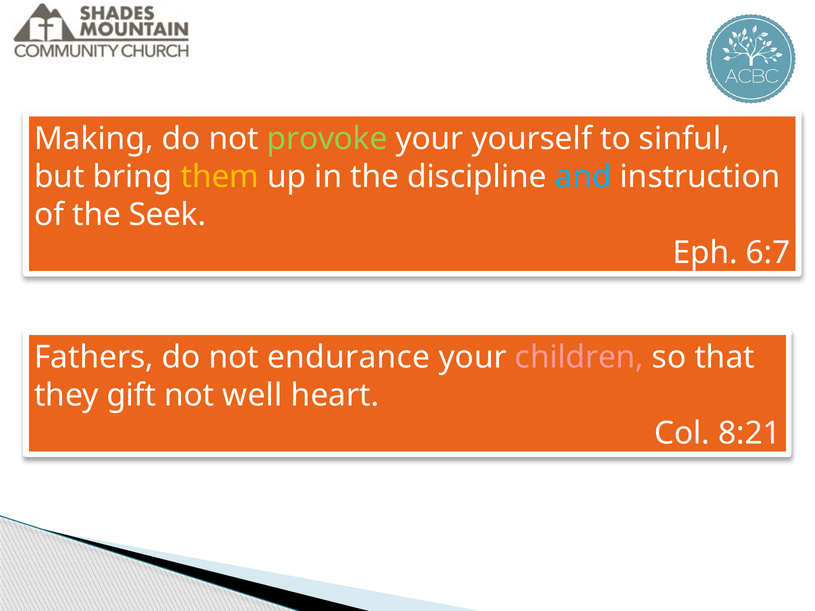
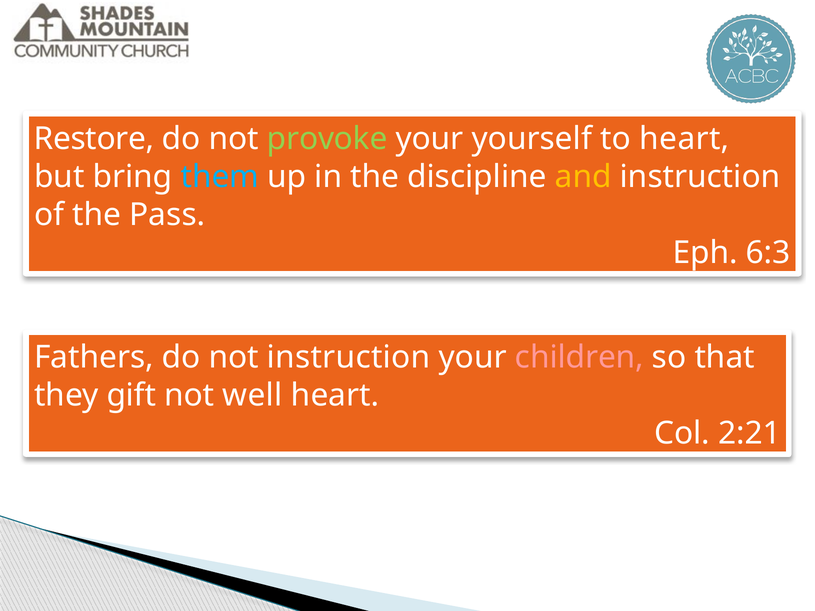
Making: Making -> Restore (94, 139)
to sinful: sinful -> heart (684, 139)
them colour: yellow -> light blue (220, 177)
and colour: light blue -> yellow (583, 177)
Seek: Seek -> Pass (167, 215)
6:7: 6:7 -> 6:3 (768, 253)
not endurance: endurance -> instruction (349, 357)
8:21: 8:21 -> 2:21 (750, 434)
